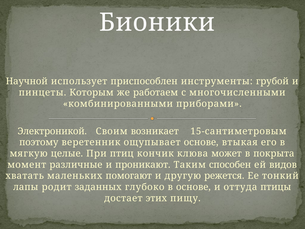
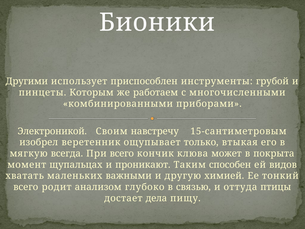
Научной: Научной -> Другими (27, 81)
возникает: возникает -> навстречу (155, 131)
поэтому: поэтому -> изобрел (39, 142)
ощупывает основе: основе -> только (201, 142)
целые: целые -> всегда (67, 153)
При птиц: птиц -> всего (122, 153)
различные: различные -> щупальцах (76, 165)
помогают: помогают -> важными (129, 176)
режется: режется -> химией (224, 176)
лапы: лапы -> всего (26, 187)
заданных: заданных -> анализом (98, 187)
в основе: основе -> связью (193, 187)
этих: этих -> дела (156, 198)
